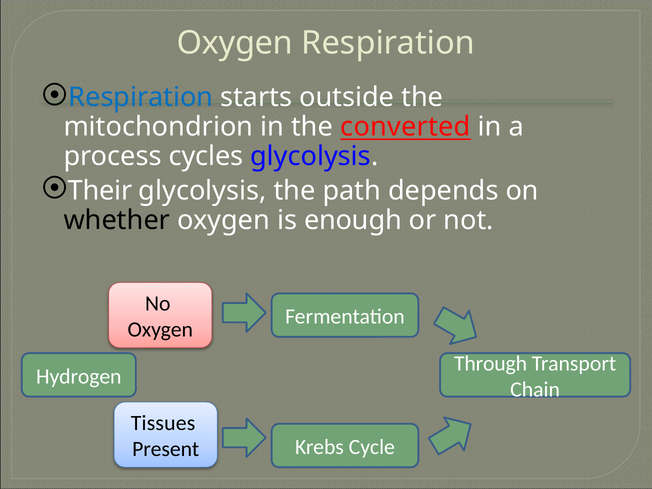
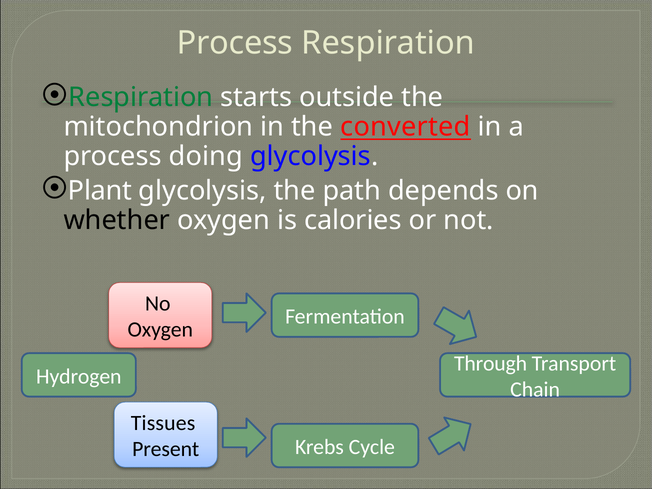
Oxygen: Oxygen -> Process (235, 43)
Respiration colour: blue -> green (141, 98)
cycles: cycles -> doing (206, 156)
Their: Their -> Plant (100, 191)
enough: enough -> calories (353, 220)
